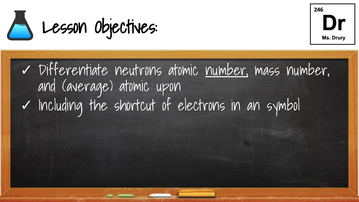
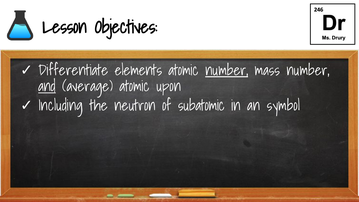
neutrons: neutrons -> elements (138, 70)
and underline: none -> present (47, 86)
shortcut: shortcut -> neutron (135, 106)
electrons: electrons -> subatomic (201, 106)
